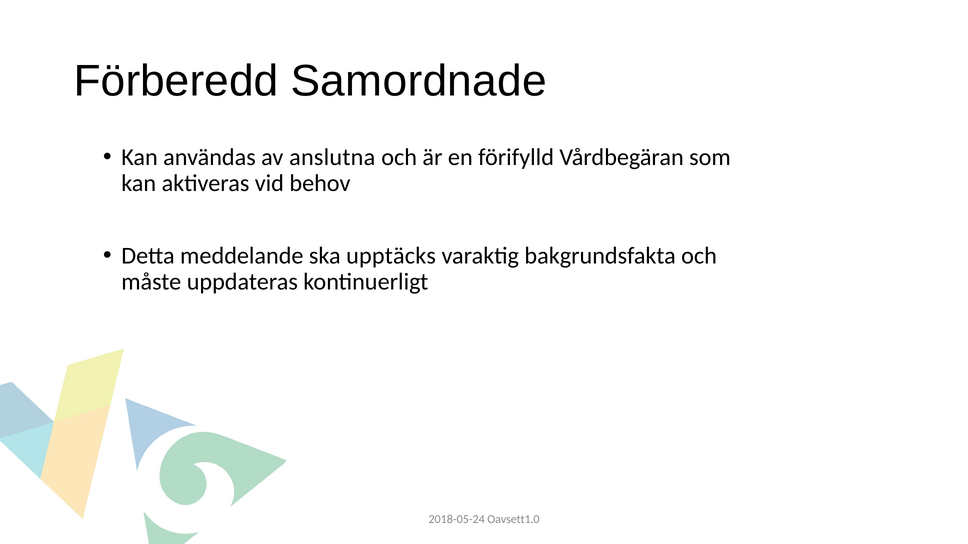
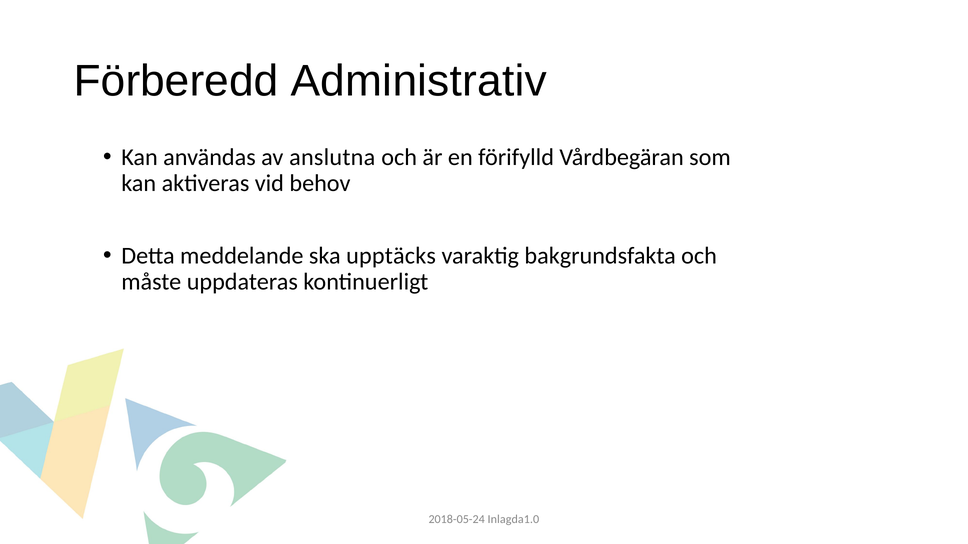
Samordnade: Samordnade -> Administrativ (419, 81)
Oavsett1.0: Oavsett1.0 -> Inlagda1.0 (513, 520)
